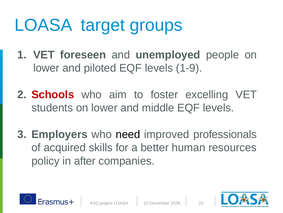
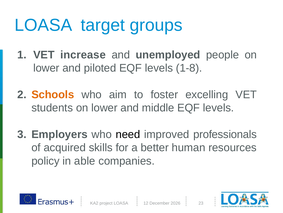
foreseen: foreseen -> increase (83, 55)
1-9: 1-9 -> 1-8 (189, 68)
Schools colour: red -> orange (53, 94)
after: after -> able (85, 160)
